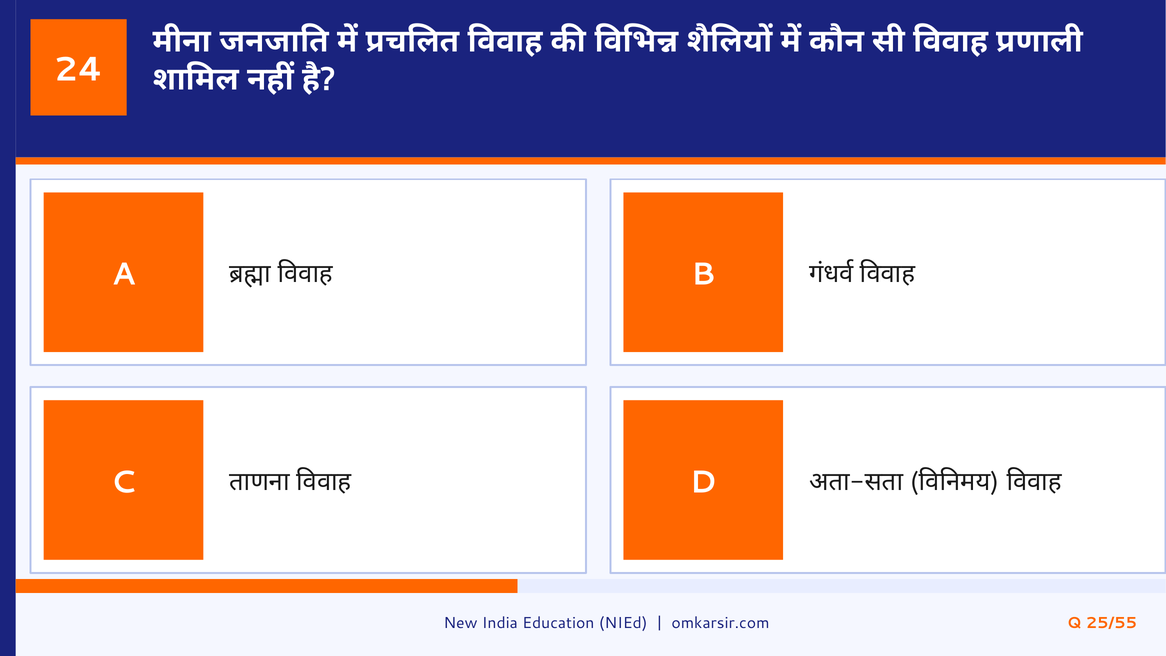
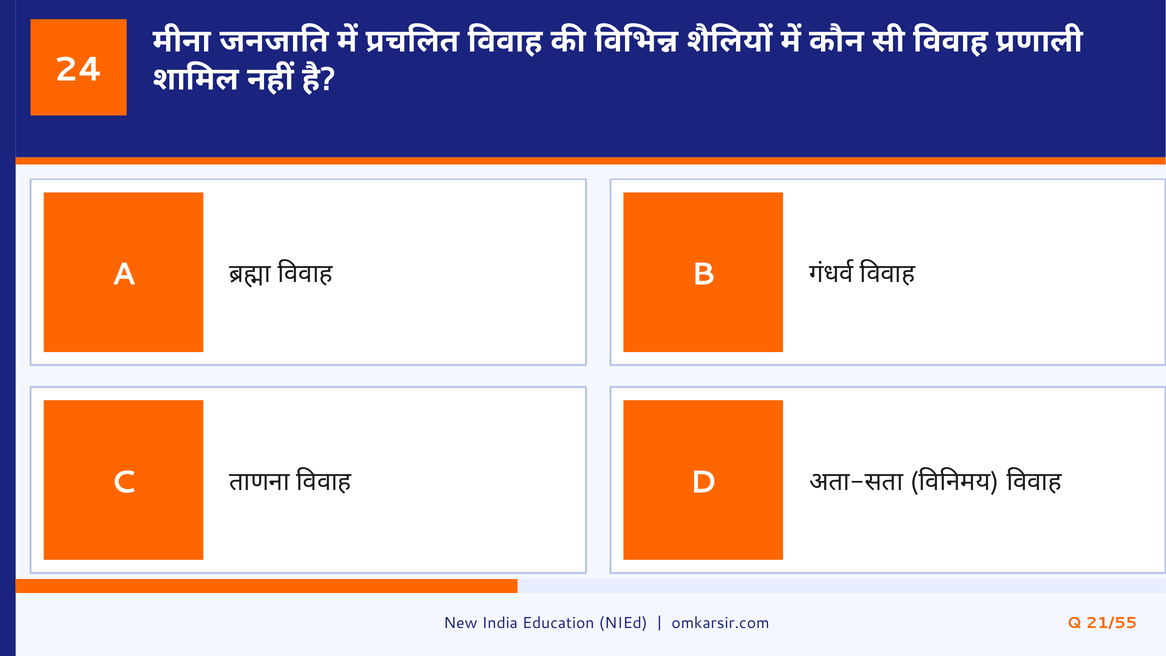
25/55: 25/55 -> 21/55 (1111, 623)
